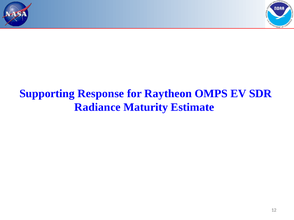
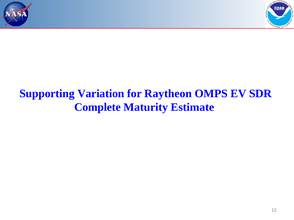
Response: Response -> Variation (101, 94)
Radiance: Radiance -> Complete (98, 107)
